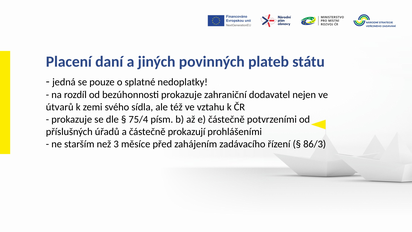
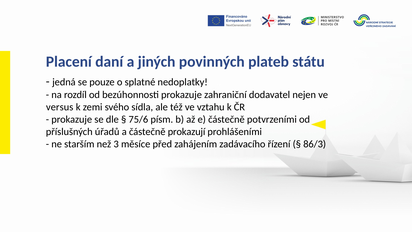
útvarů: útvarů -> versus (60, 107)
75/4: 75/4 -> 75/6 (138, 119)
